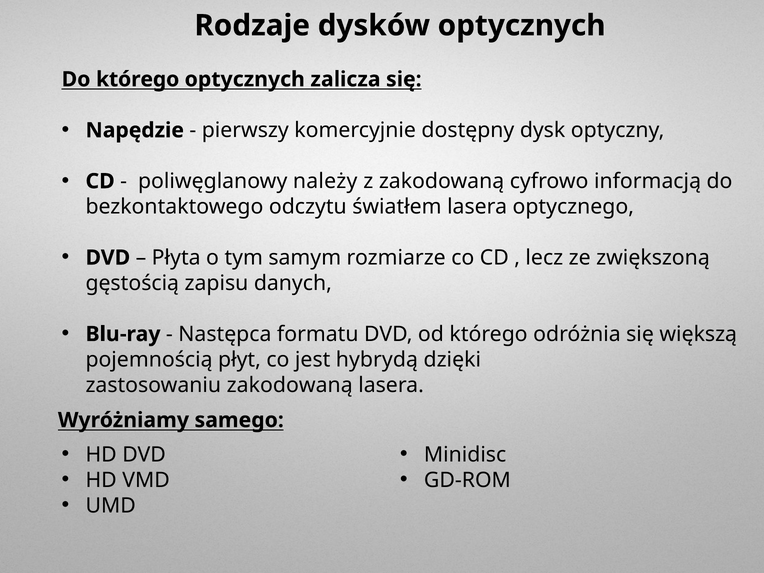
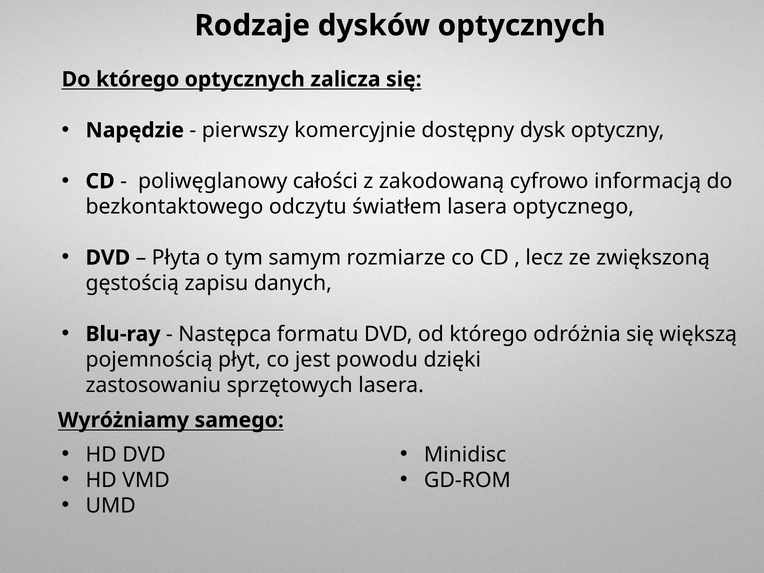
należy: należy -> całości (325, 181)
hybrydą: hybrydą -> powodu (377, 360)
zastosowaniu zakodowaną: zakodowaną -> sprzętowych (290, 385)
